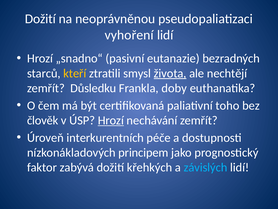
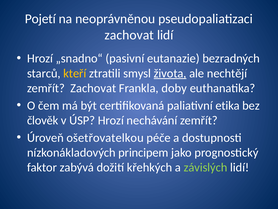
Dožití: Dožití -> Pojetí (40, 19)
vyhoření: vyhoření -> zachovat (129, 35)
zemřít Důsledku: Důsledku -> Zachovat (93, 88)
toho: toho -> etika (228, 105)
Hrozí underline: present -> none (111, 120)
interkurentních: interkurentních -> ošetřovatelkou (105, 137)
závislých colour: light blue -> light green (205, 167)
